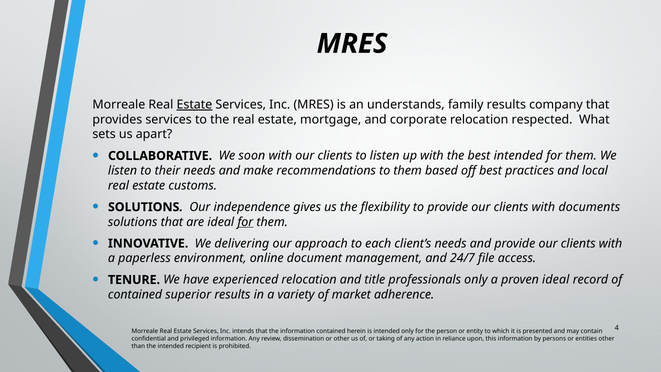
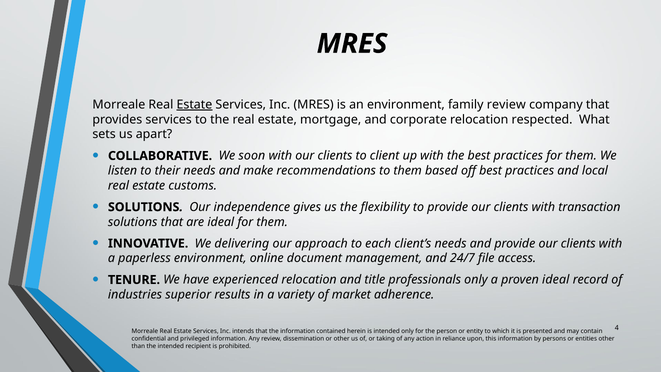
an understands: understands -> environment (406, 105)
family results: results -> review (506, 105)
to listen: listen -> client (385, 156)
the best intended: intended -> practices (518, 156)
documents: documents -> transaction (589, 207)
for underline: present -> none (245, 222)
contained: contained -> industries (135, 295)
